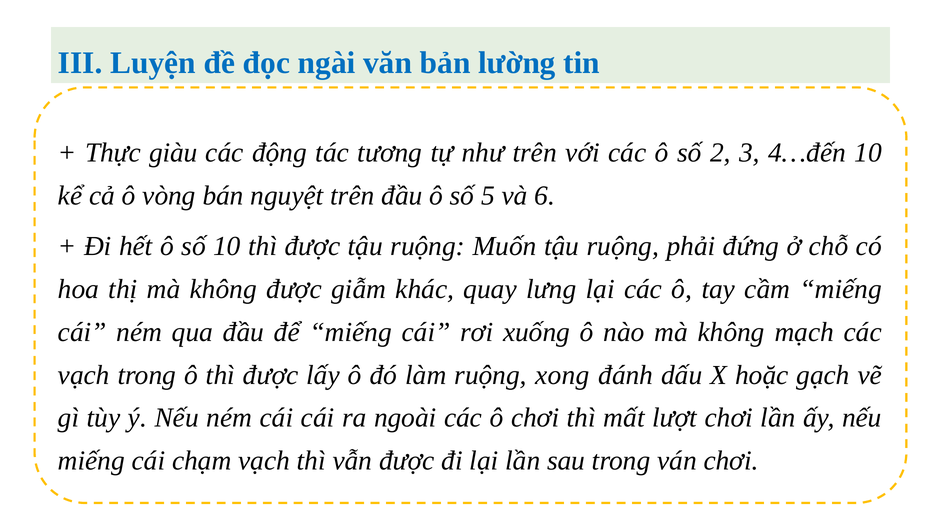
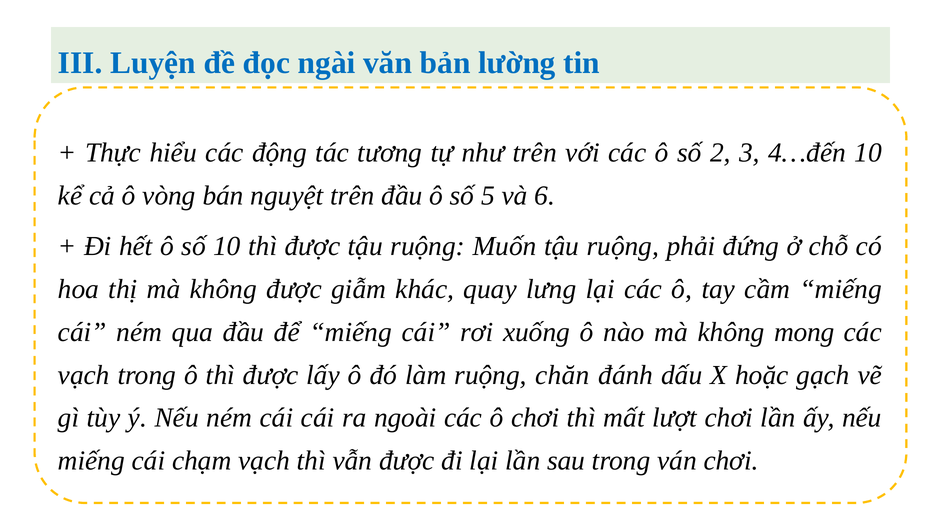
giàu: giàu -> hiểu (173, 153)
mạch: mạch -> mong (804, 332)
xong: xong -> chăn (562, 375)
